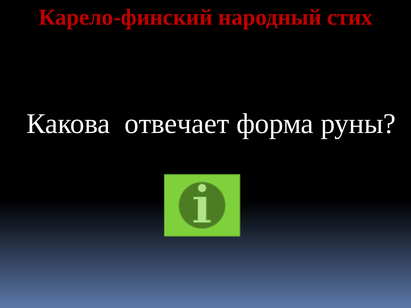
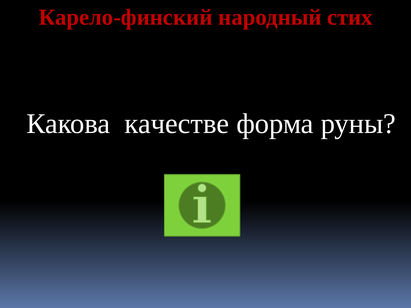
отвечает: отвечает -> качестве (177, 124)
